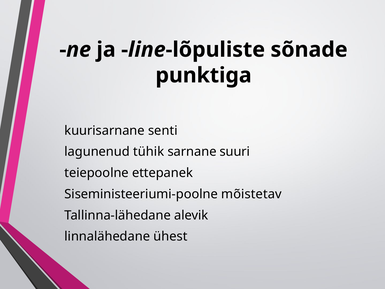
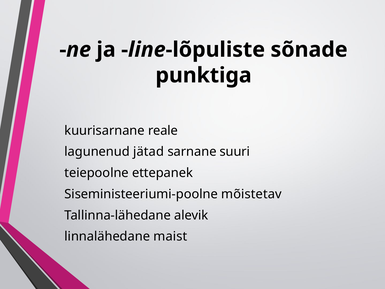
senti: senti -> reale (163, 130)
tühik: tühik -> jätad (149, 152)
ühest: ühest -> maist (170, 236)
